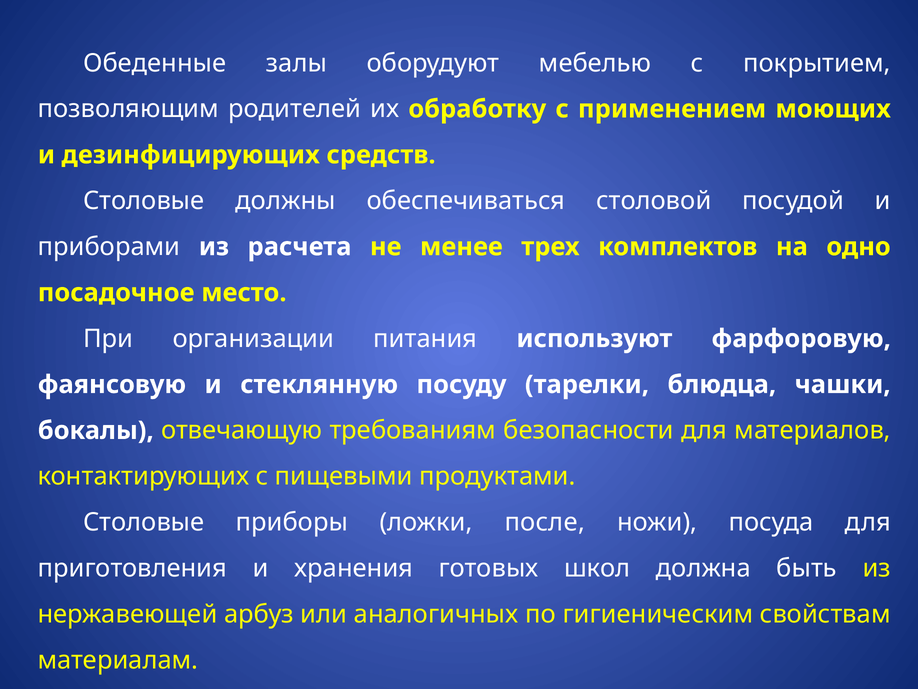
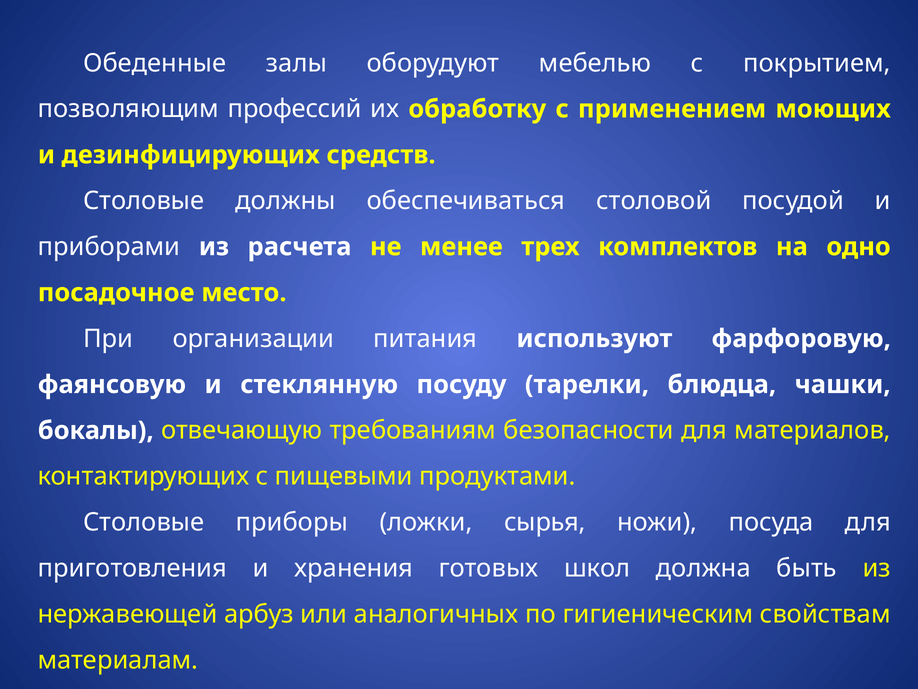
родителей: родителей -> профессий (295, 109)
после: после -> сырья (545, 522)
